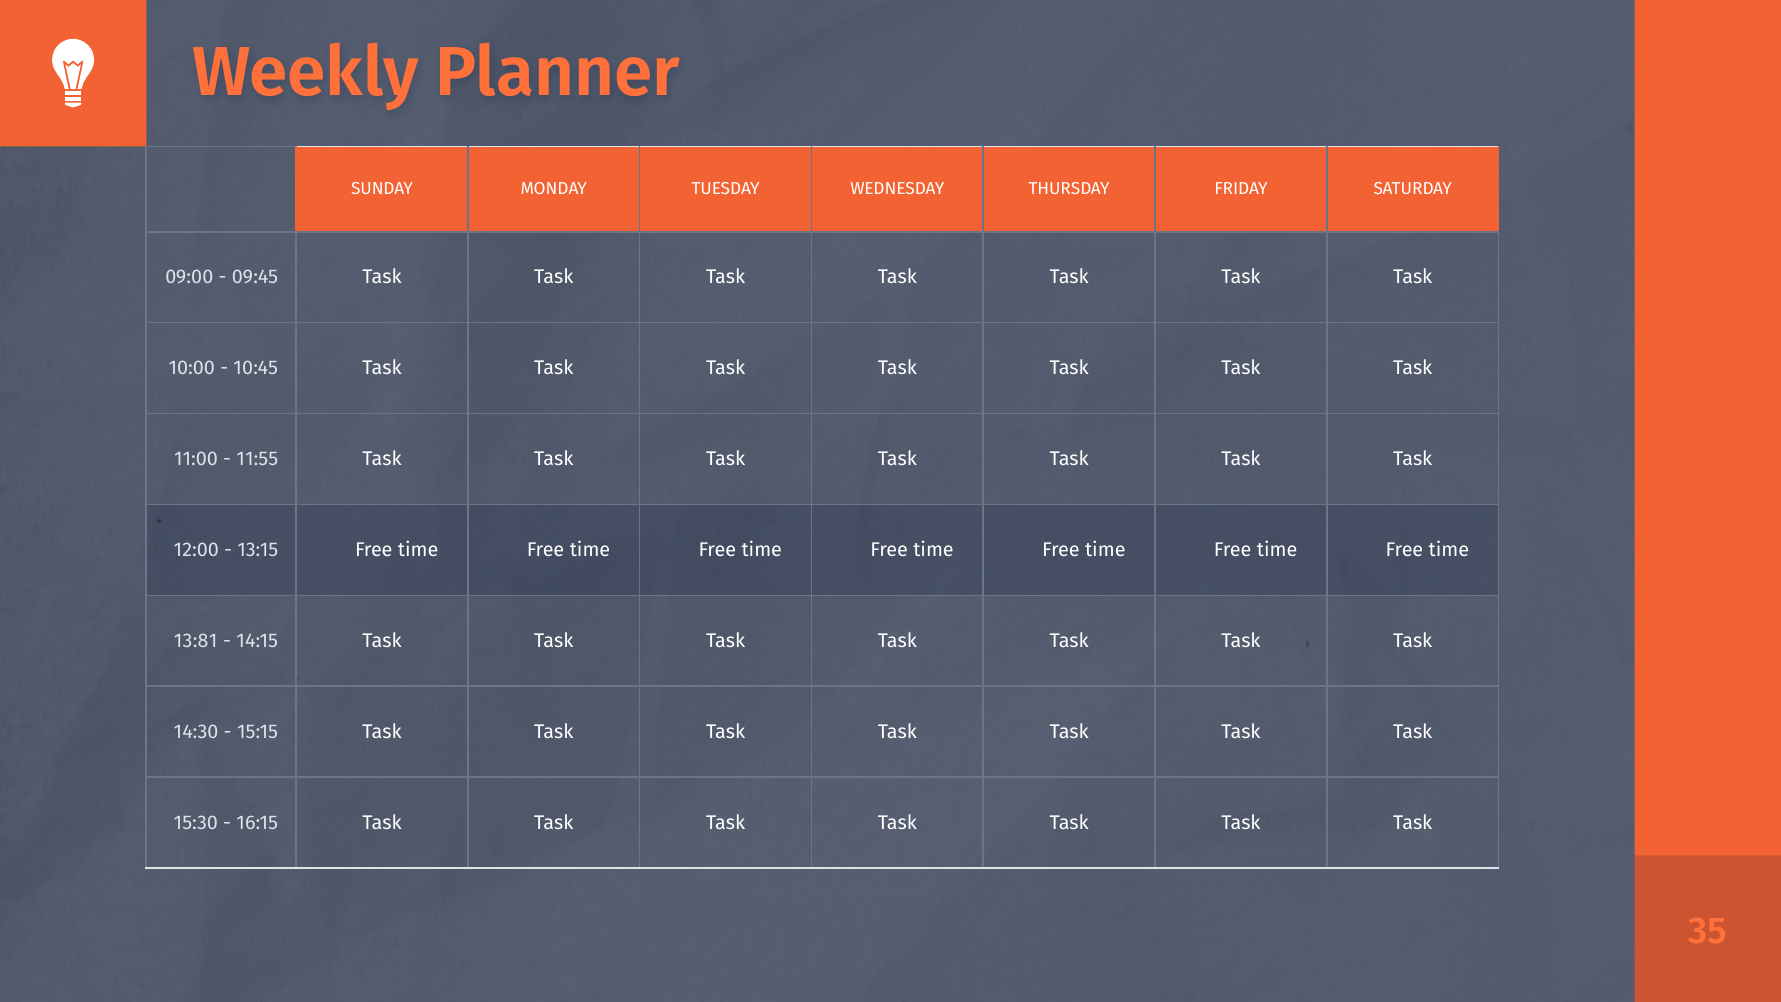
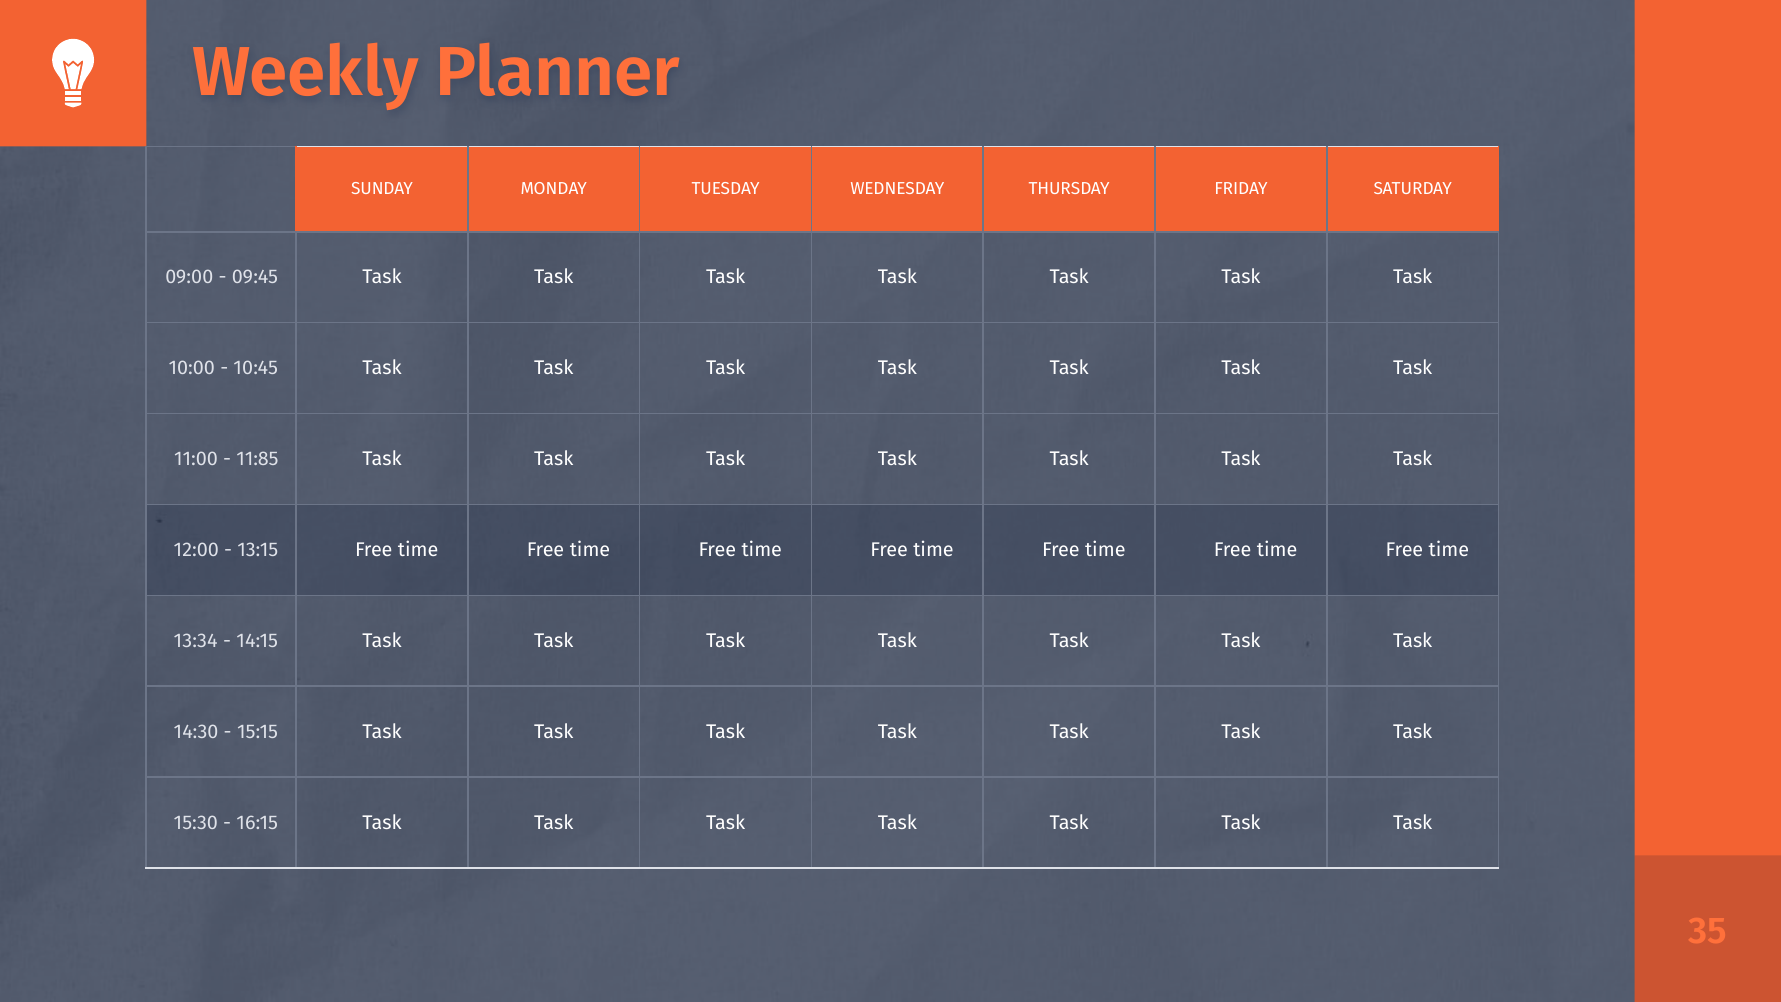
11:55: 11:55 -> 11:85 (257, 459)
13:81: 13:81 -> 13:34 (196, 641)
